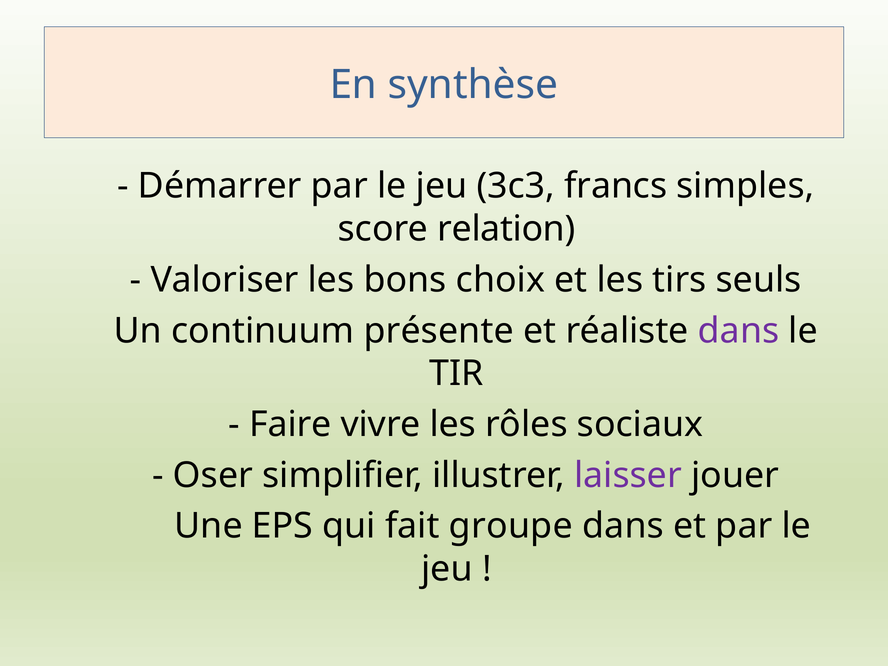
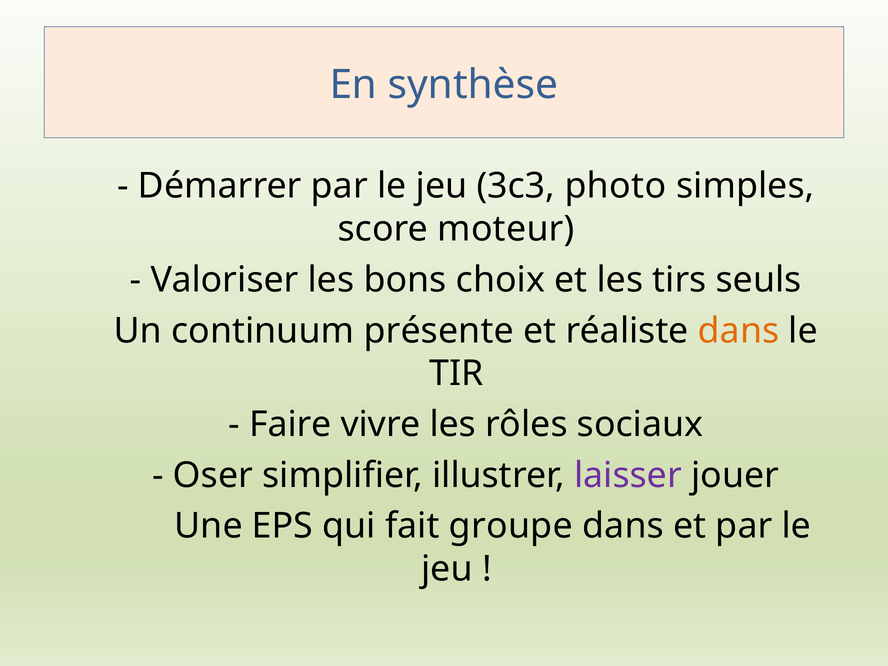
francs: francs -> photo (615, 186)
relation: relation -> moteur (506, 229)
dans colour: purple -> orange (739, 331)
